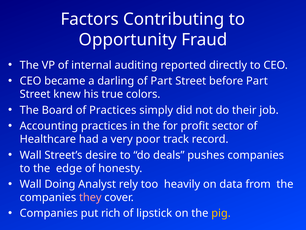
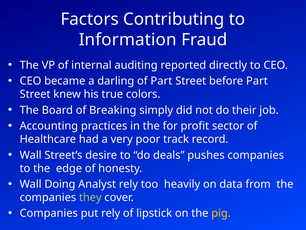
Opportunity: Opportunity -> Information (128, 40)
of Practices: Practices -> Breaking (113, 110)
they colour: pink -> light green (90, 197)
put rich: rich -> rely (111, 213)
